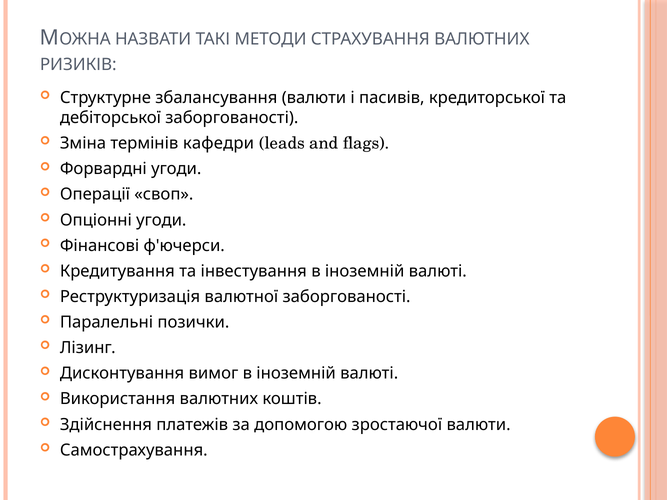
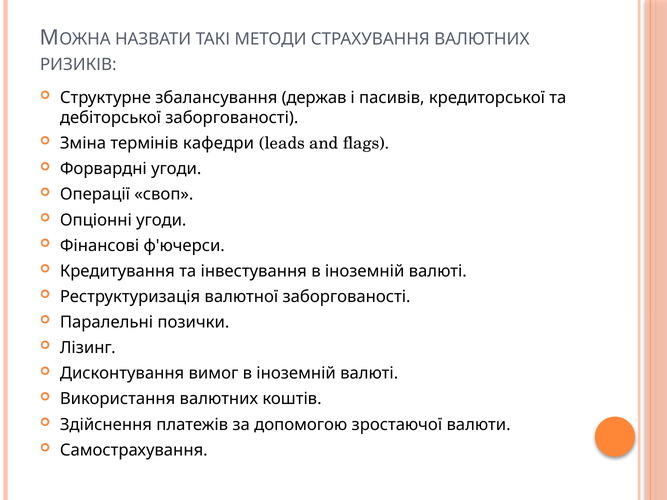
збалансування валюти: валюти -> держав (314, 98)
